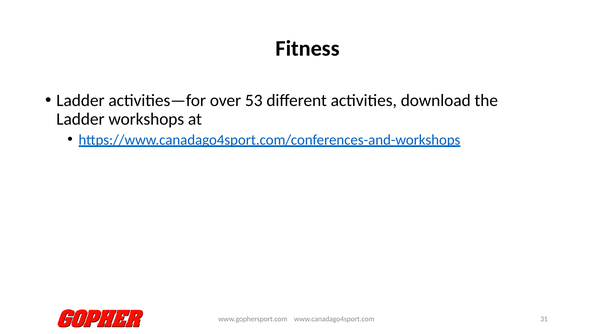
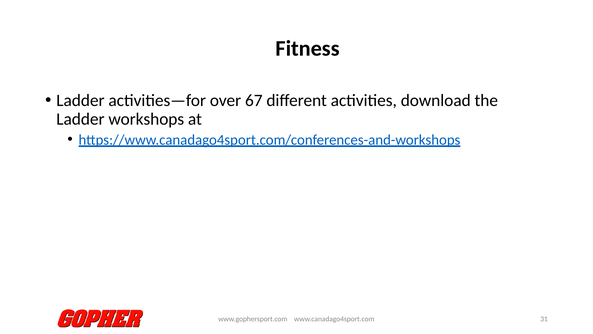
53: 53 -> 67 (254, 100)
